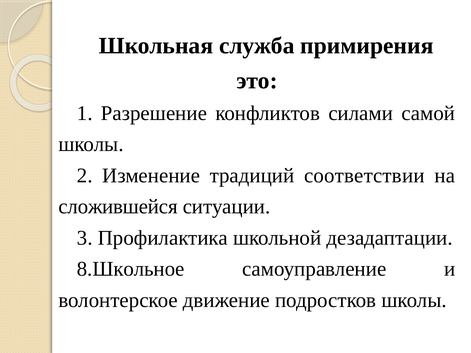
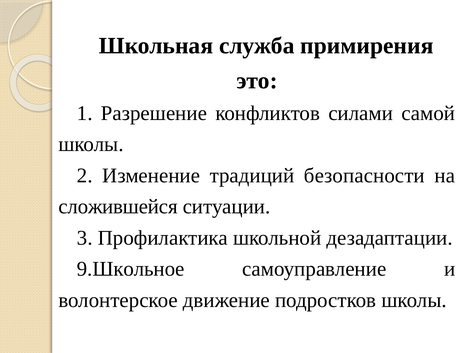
соответствии: соответствии -> безопасности (364, 176)
8.Школьное: 8.Школьное -> 9.Школьное (131, 269)
